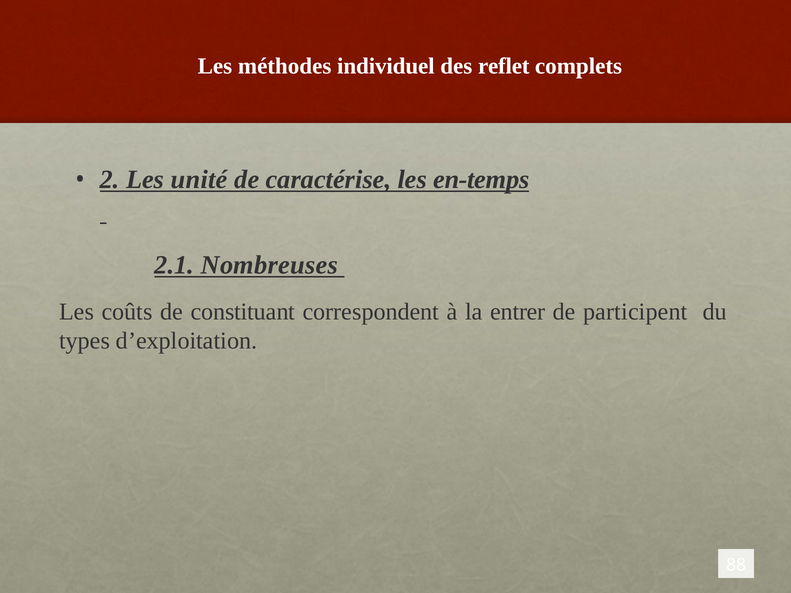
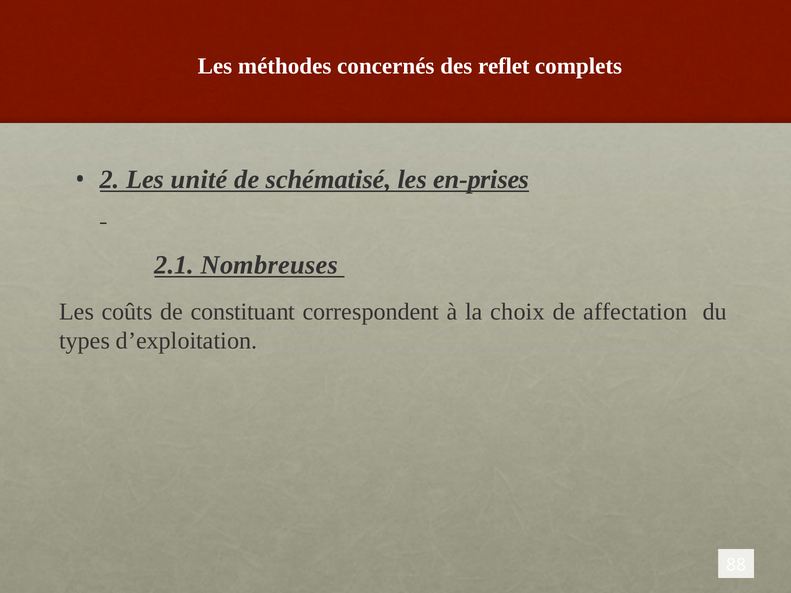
individuel: individuel -> concernés (386, 66)
caractérise: caractérise -> schématisé (328, 180)
en-temps: en-temps -> en-prises (481, 180)
entrer: entrer -> choix (518, 312)
participent: participent -> affectation (635, 312)
